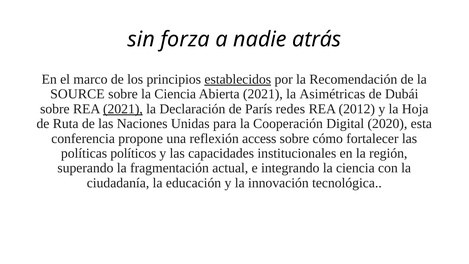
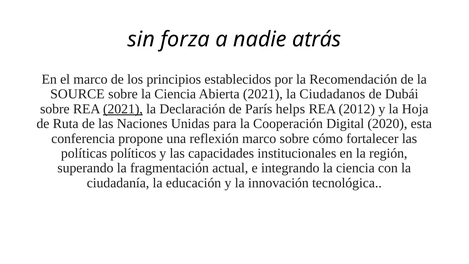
establecidos underline: present -> none (238, 79)
Asimétricas: Asimétricas -> Ciudadanos (332, 94)
redes: redes -> helps (290, 109)
reflexión access: access -> marco (259, 138)
